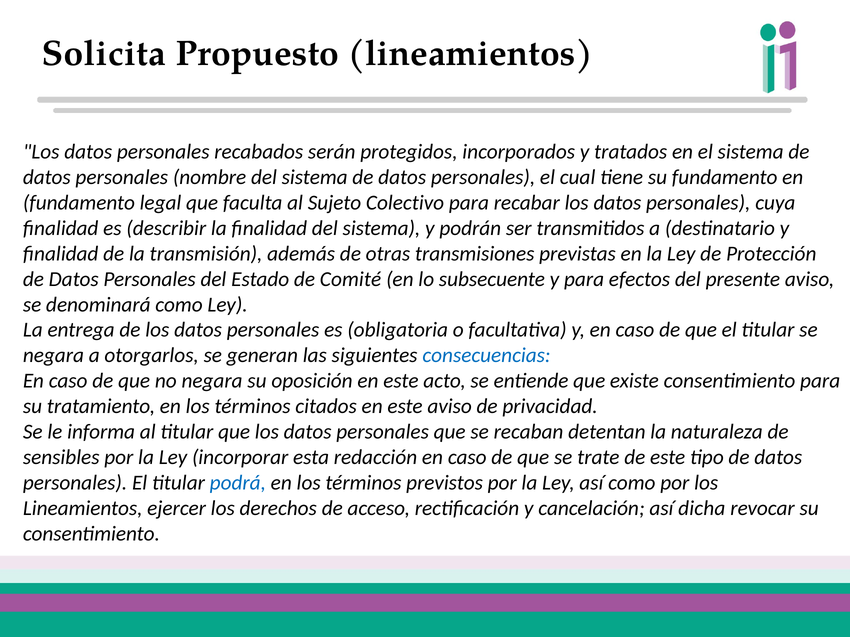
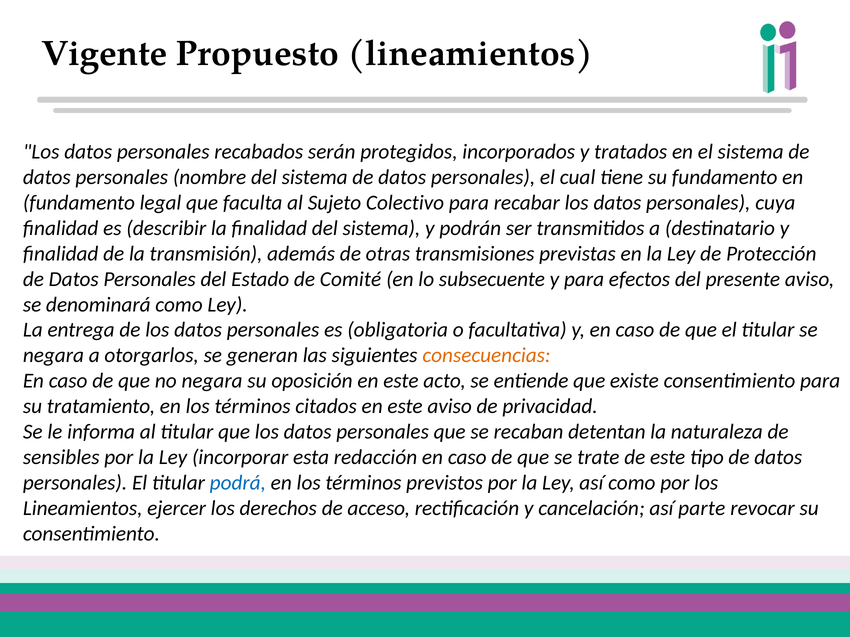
Solicita: Solicita -> Vigente (104, 54)
consecuencias colour: blue -> orange (487, 356)
dicha: dicha -> parte (702, 509)
